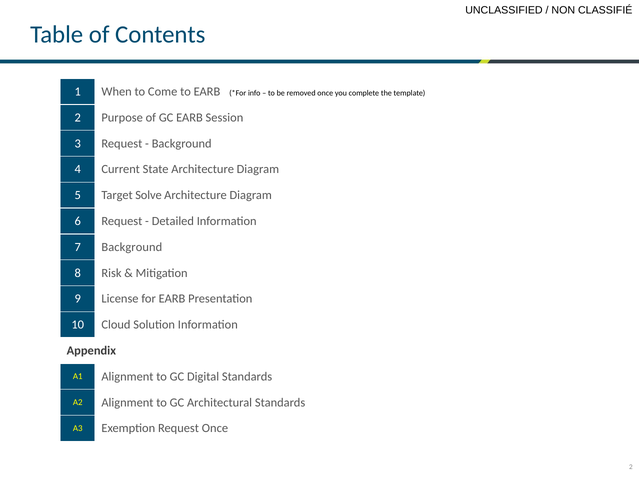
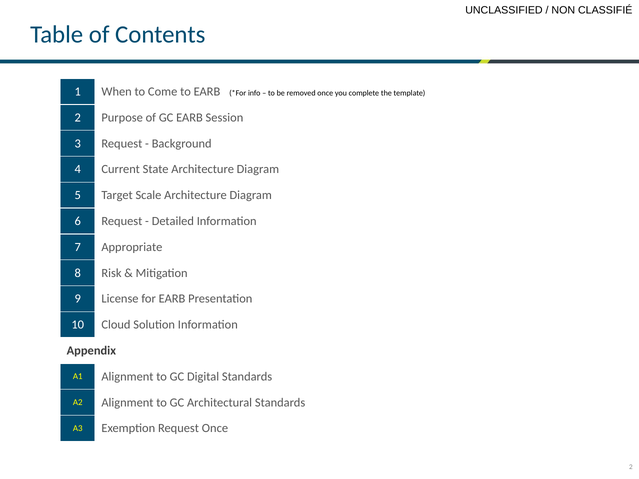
Solve: Solve -> Scale (148, 195)
7 Background: Background -> Appropriate (132, 247)
